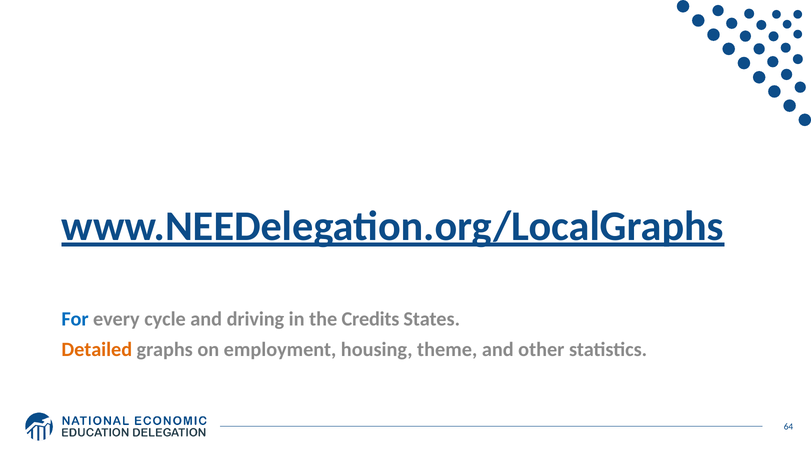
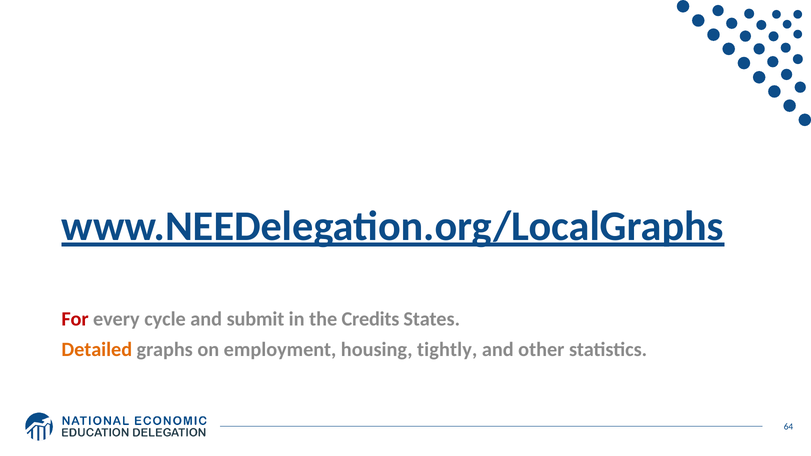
For colour: blue -> red (75, 319)
driving: driving -> submit (255, 319)
theme: theme -> tightly (447, 350)
